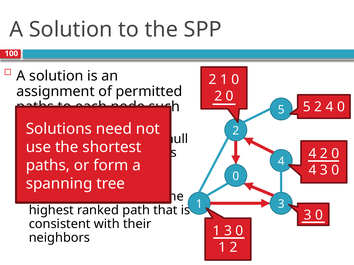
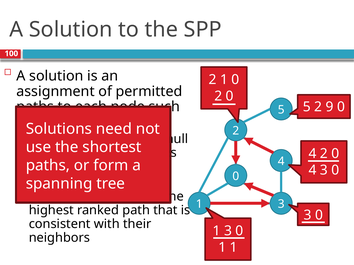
5 2 4: 4 -> 9 (330, 107)
2: 2 -> 1 (234, 248)
